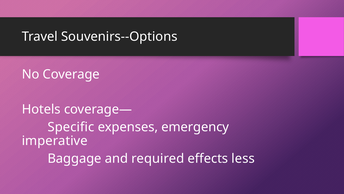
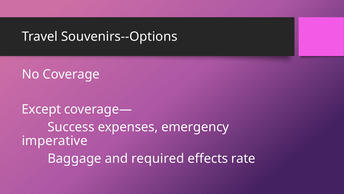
Hotels: Hotels -> Except (41, 109)
Specific: Specific -> Success (71, 127)
less: less -> rate (243, 158)
